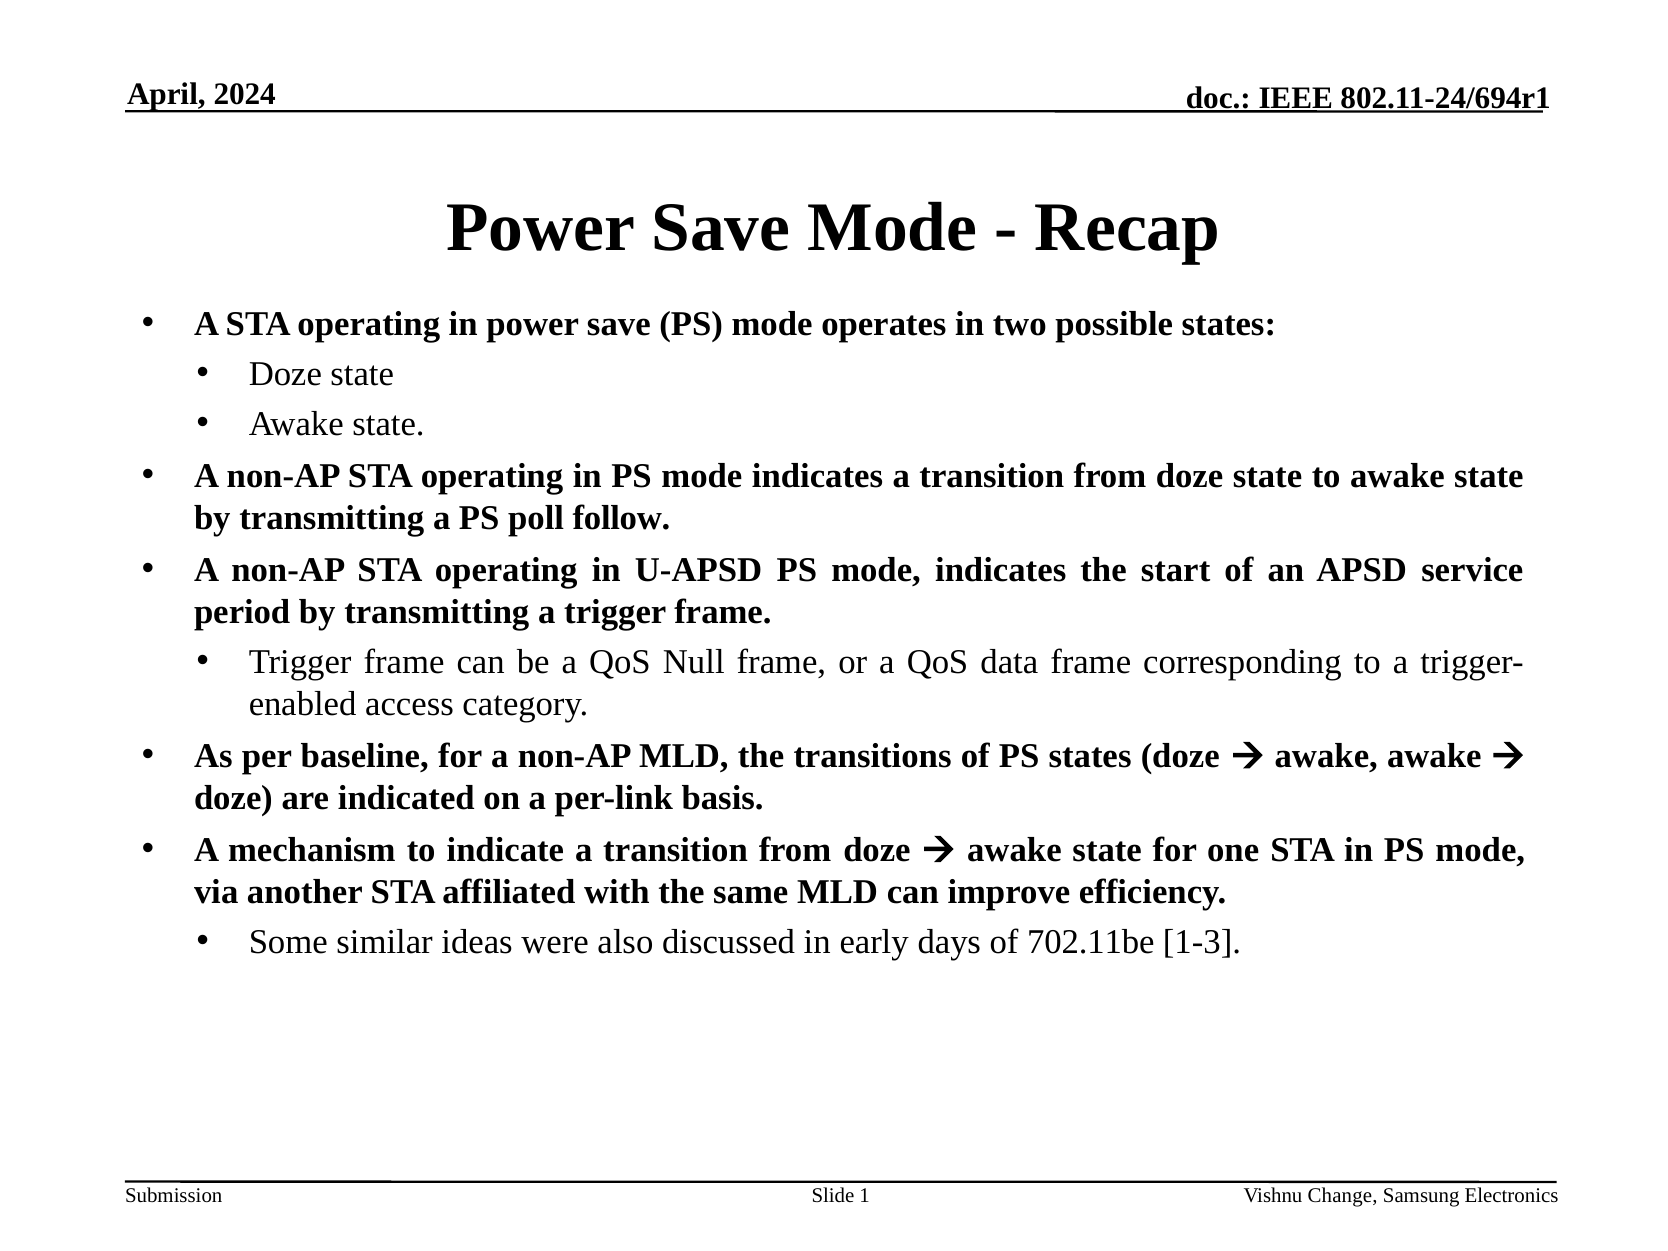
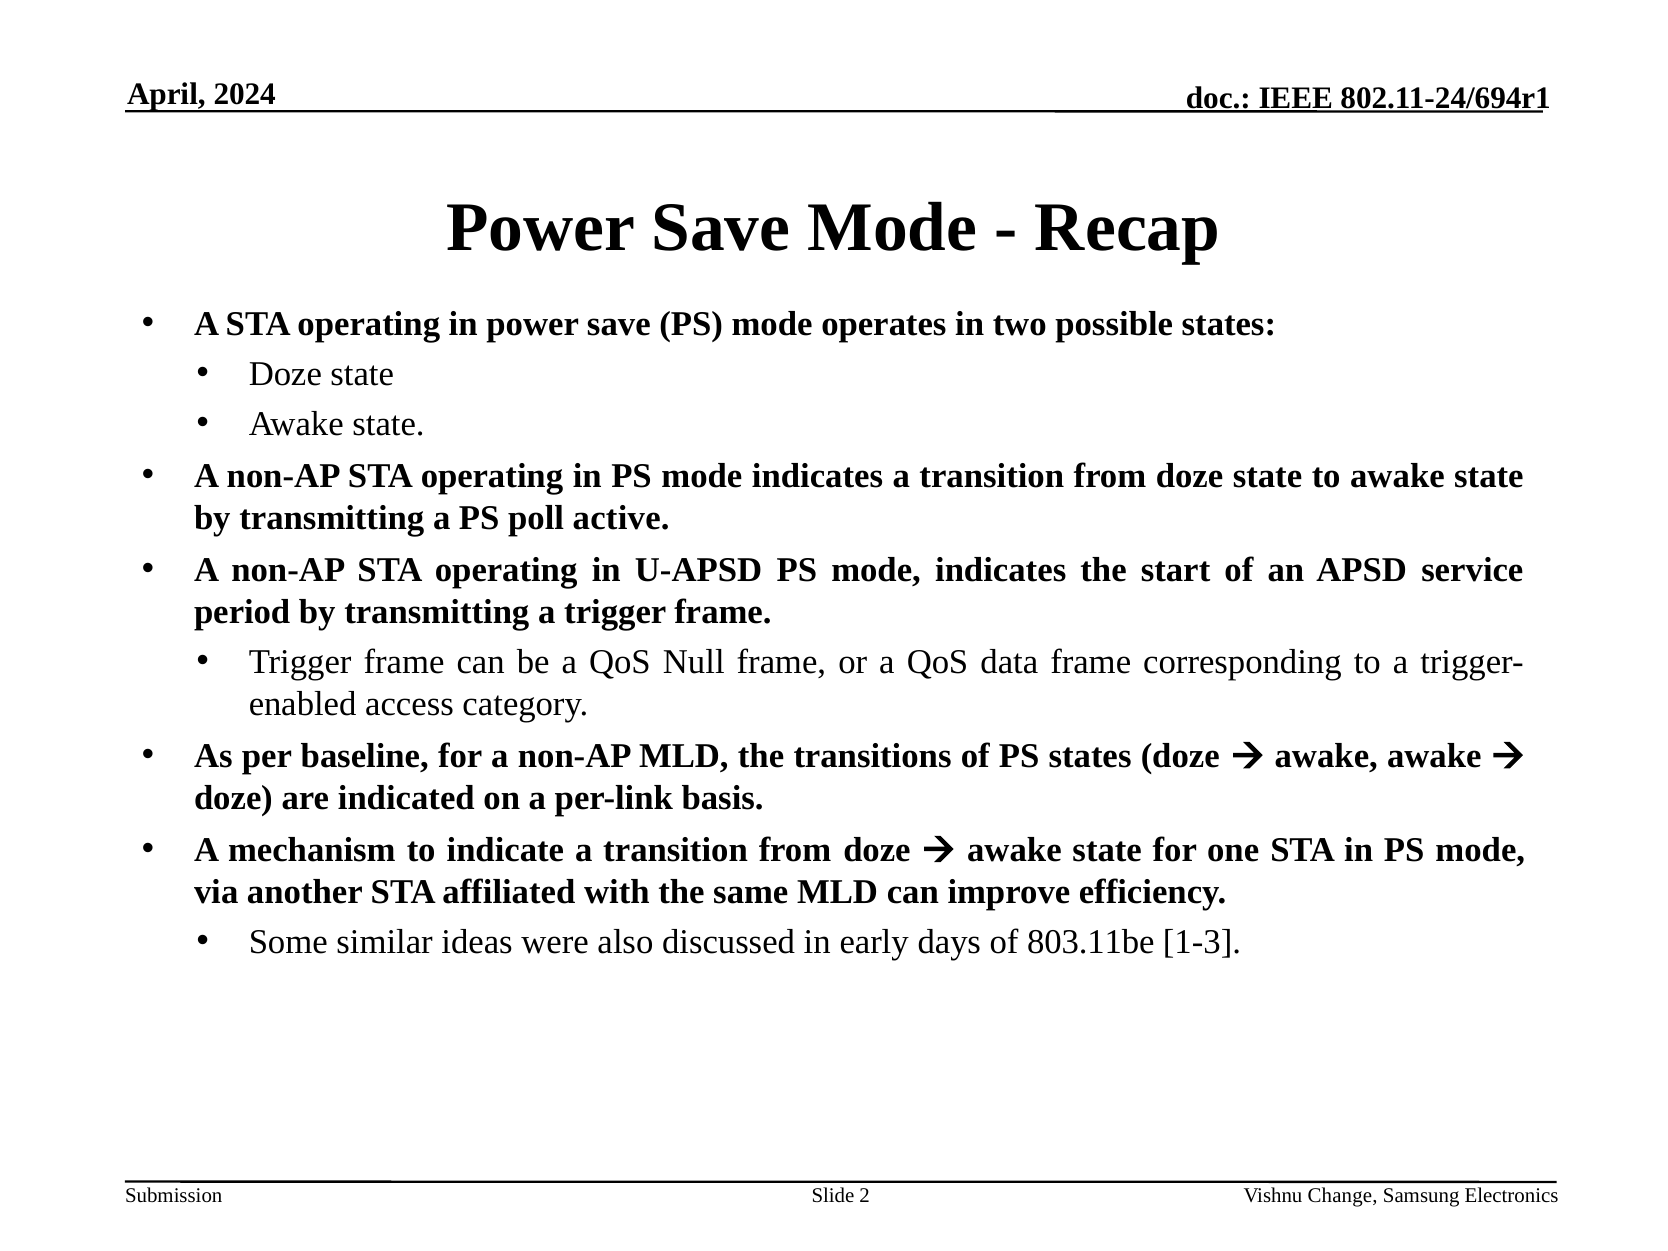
follow: follow -> active (621, 518)
702.11be: 702.11be -> 803.11be (1091, 942)
1: 1 -> 2 (865, 1195)
